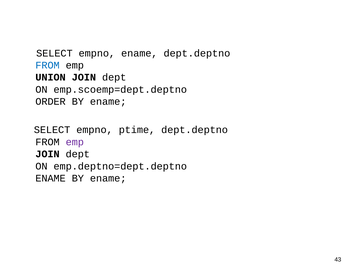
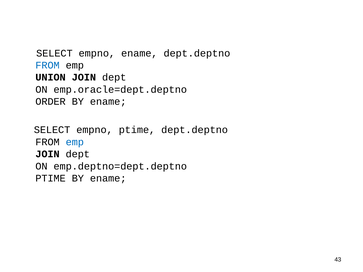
emp.scoemp=dept.deptno: emp.scoemp=dept.deptno -> emp.oracle=dept.deptno (120, 90)
emp colour: purple -> blue (75, 142)
ENAME: ENAME -> PTIME (51, 178)
